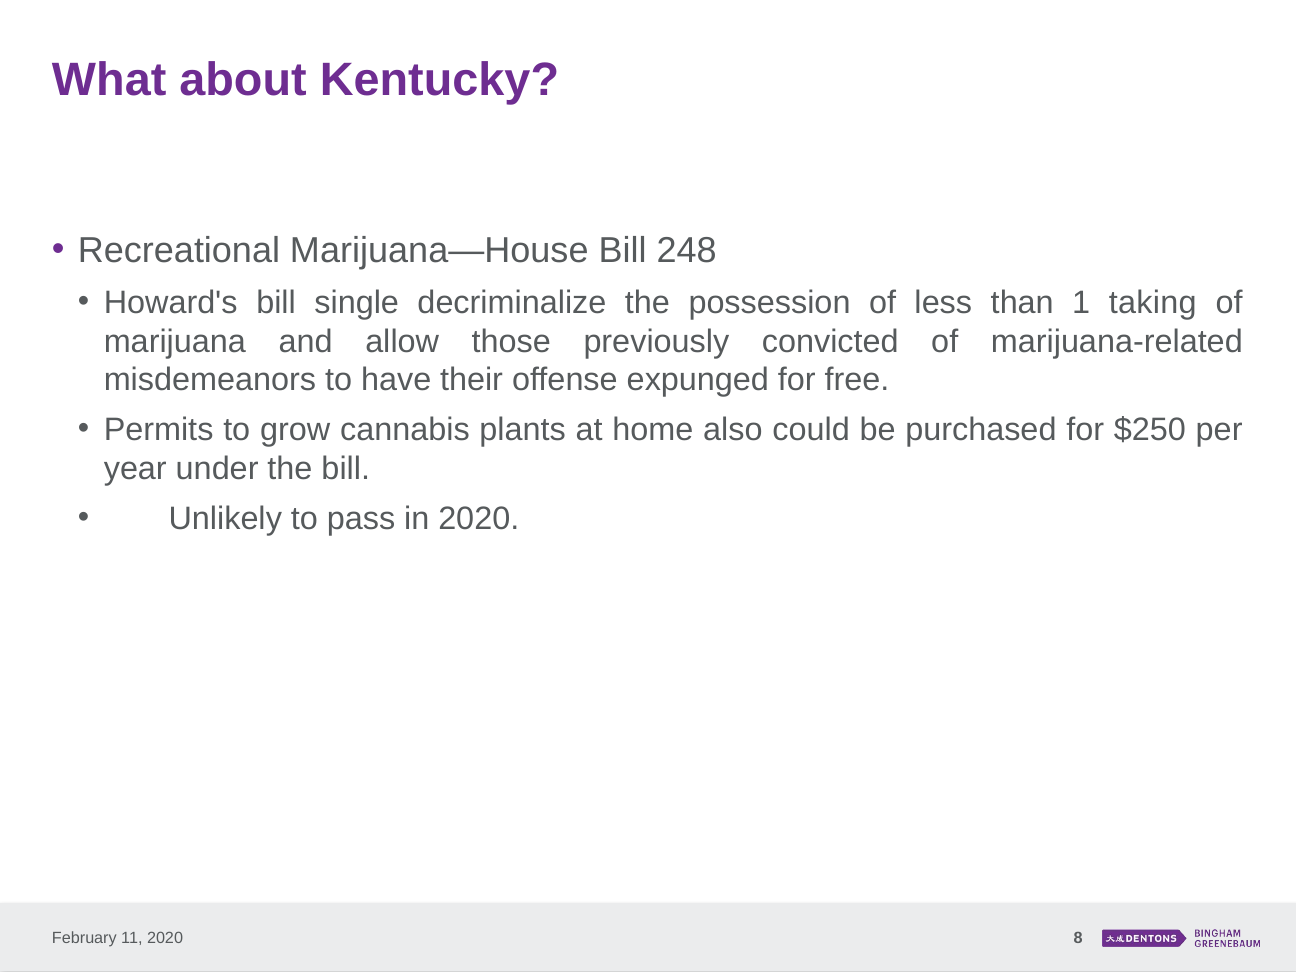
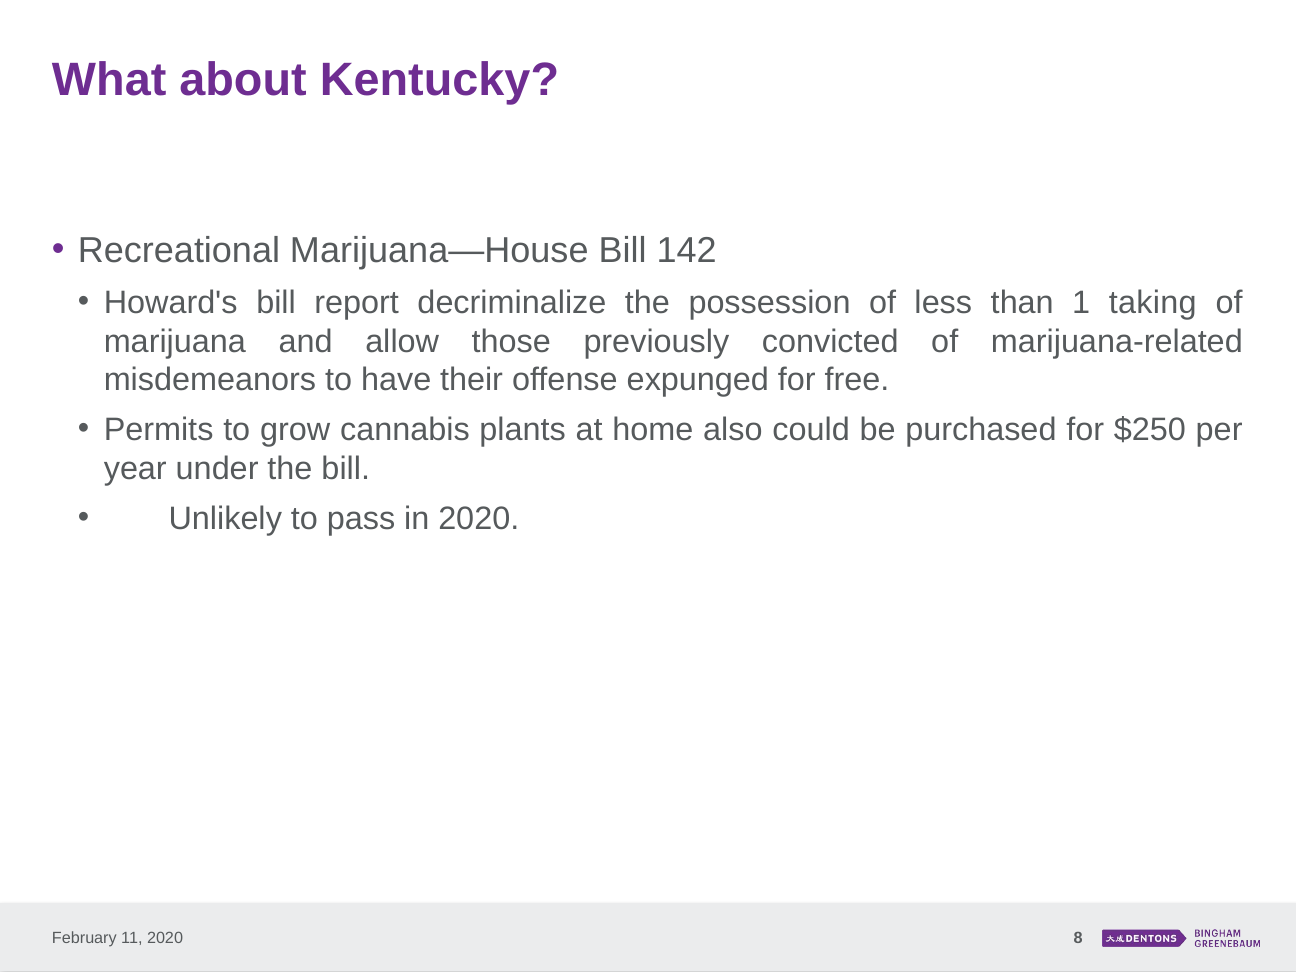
248: 248 -> 142 (687, 251)
single: single -> report (357, 303)
